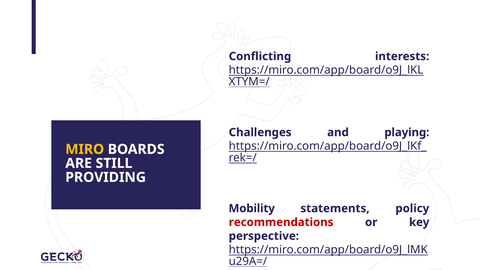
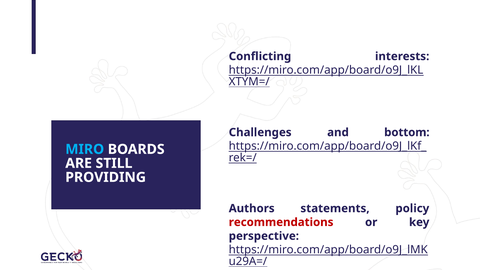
playing: playing -> bottom (407, 132)
MIRO colour: yellow -> light blue (85, 149)
Mobility: Mobility -> Authors (252, 208)
